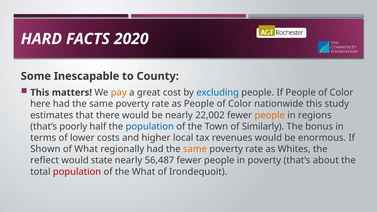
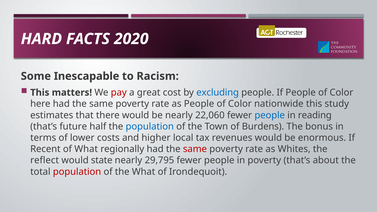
County: County -> Racism (158, 76)
pay colour: orange -> red (119, 93)
22,002: 22,002 -> 22,060 (210, 115)
people colour: orange -> blue (270, 115)
regions: regions -> reading (315, 115)
poorly: poorly -> future (73, 126)
Similarly: Similarly -> Burdens (263, 126)
Shown: Shown -> Recent (45, 149)
same colour: orange -> red (195, 149)
56,487: 56,487 -> 29,795 (159, 160)
